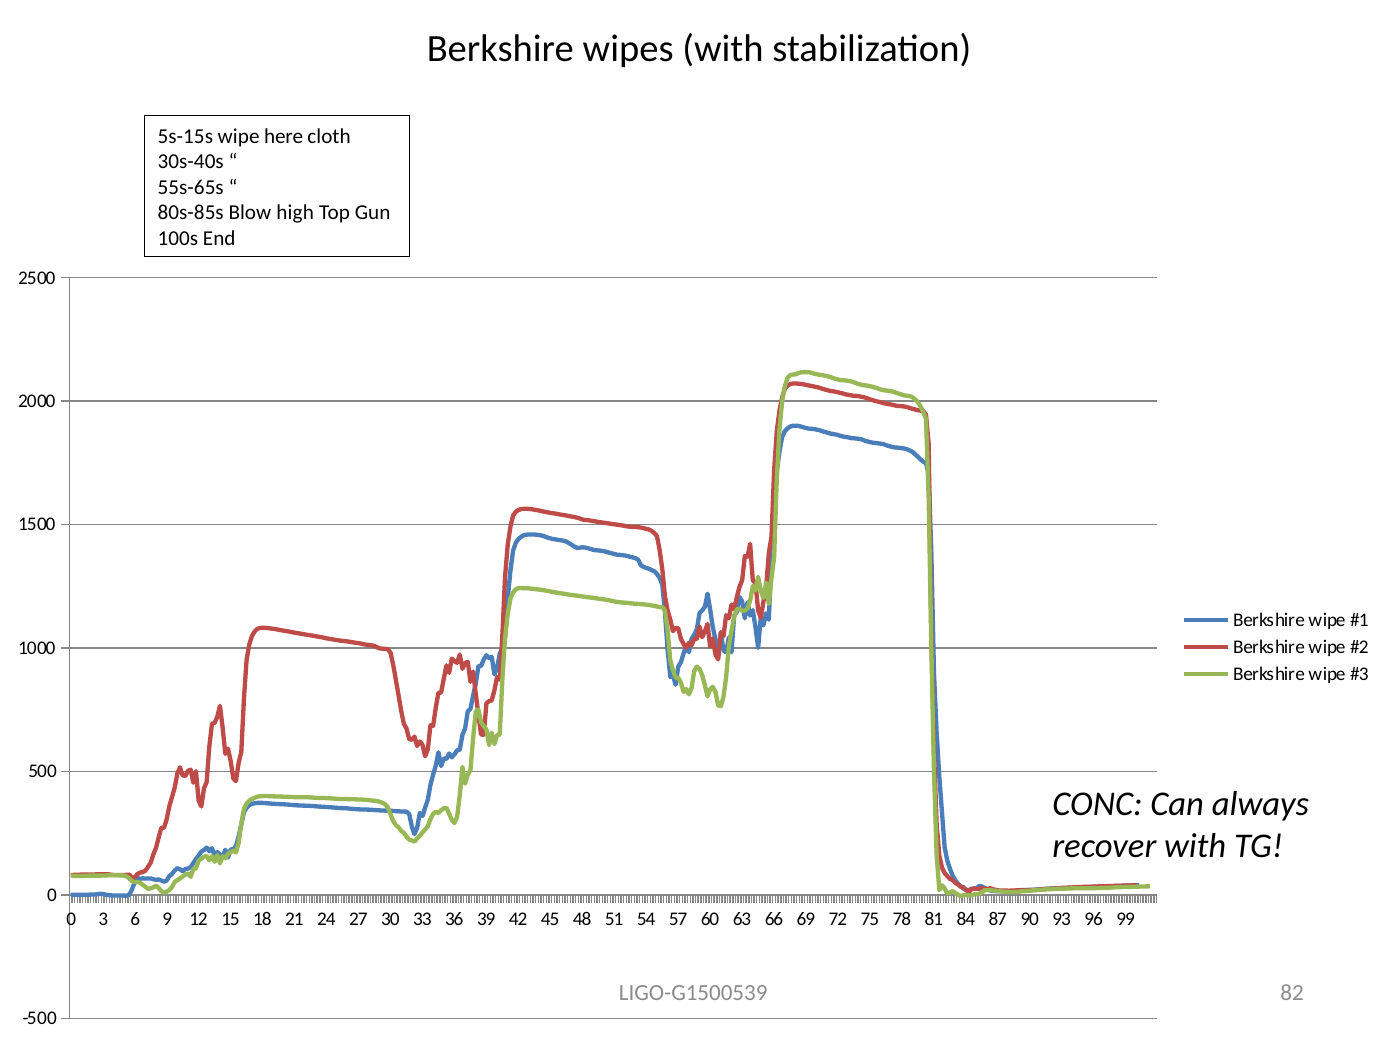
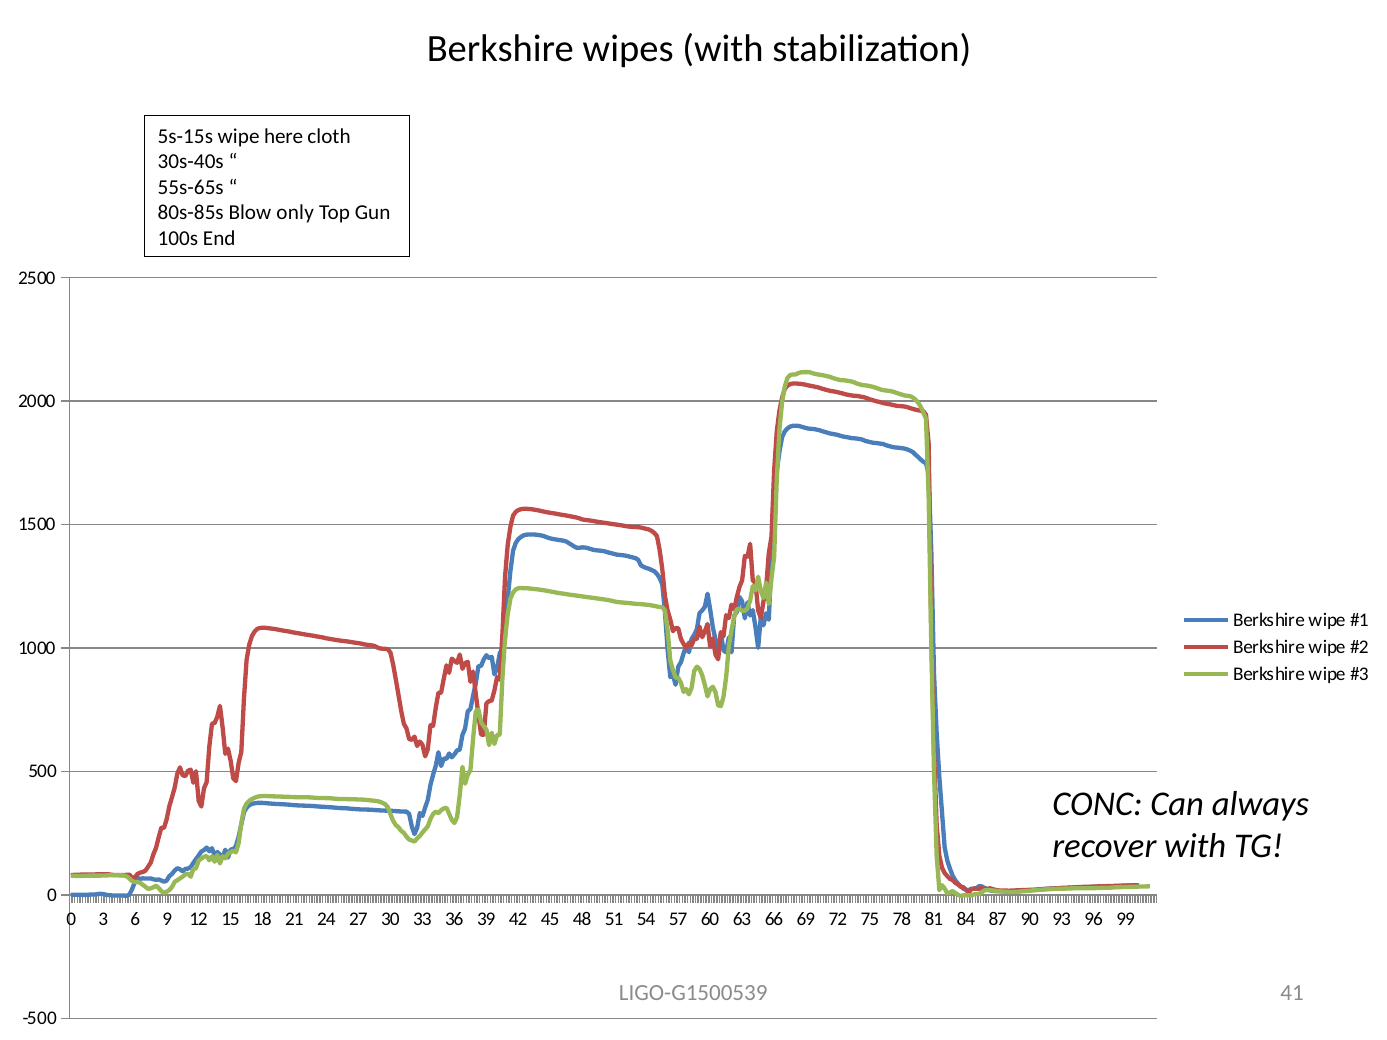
high: high -> only (295, 213)
82: 82 -> 41 (1292, 993)
